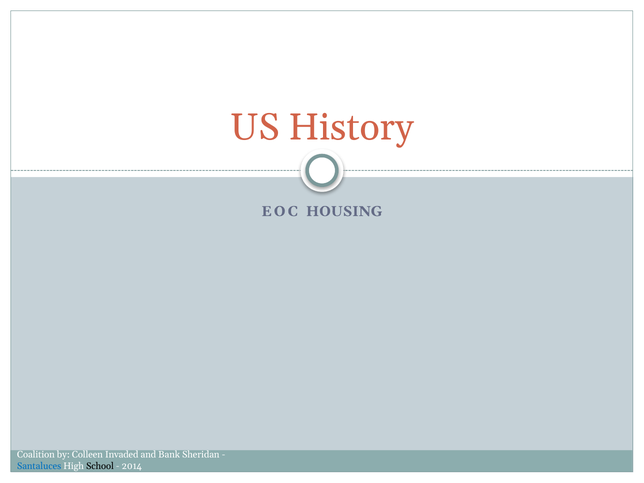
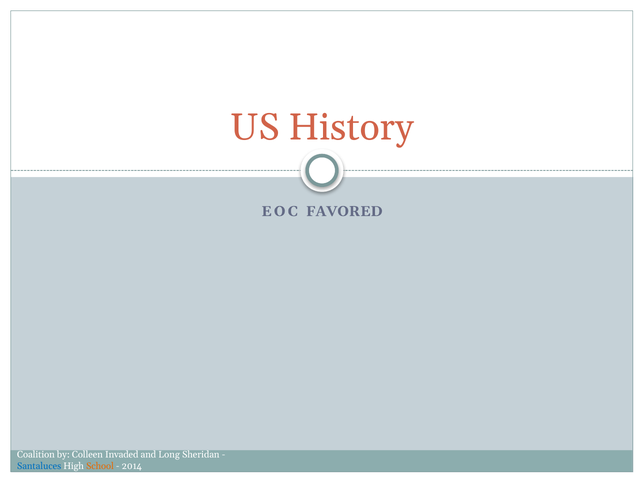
HOUSING: HOUSING -> FAVORED (344, 211)
Bank: Bank -> Long (169, 455)
School colour: black -> orange (100, 466)
